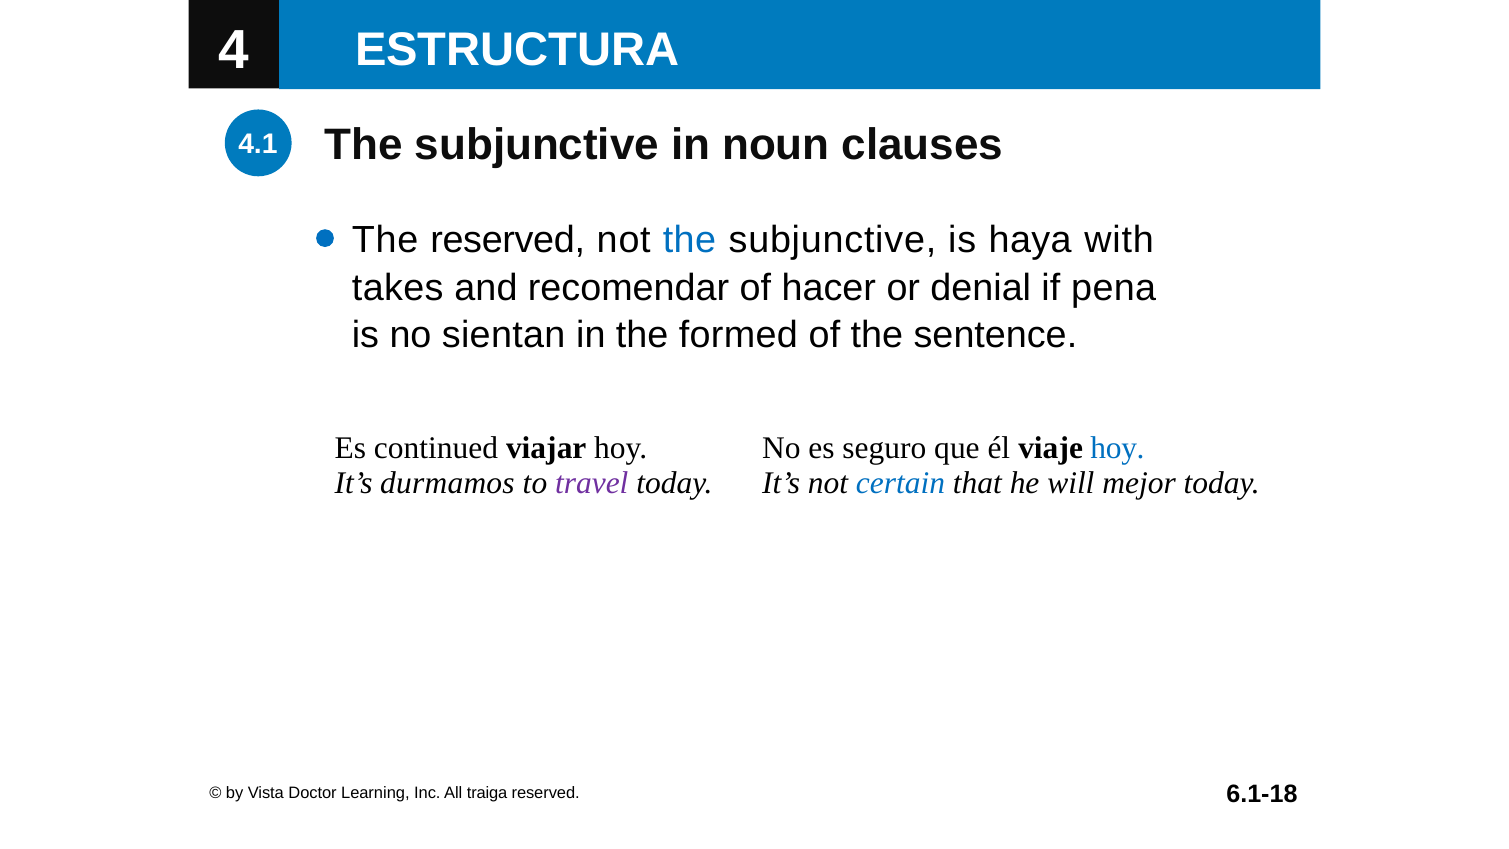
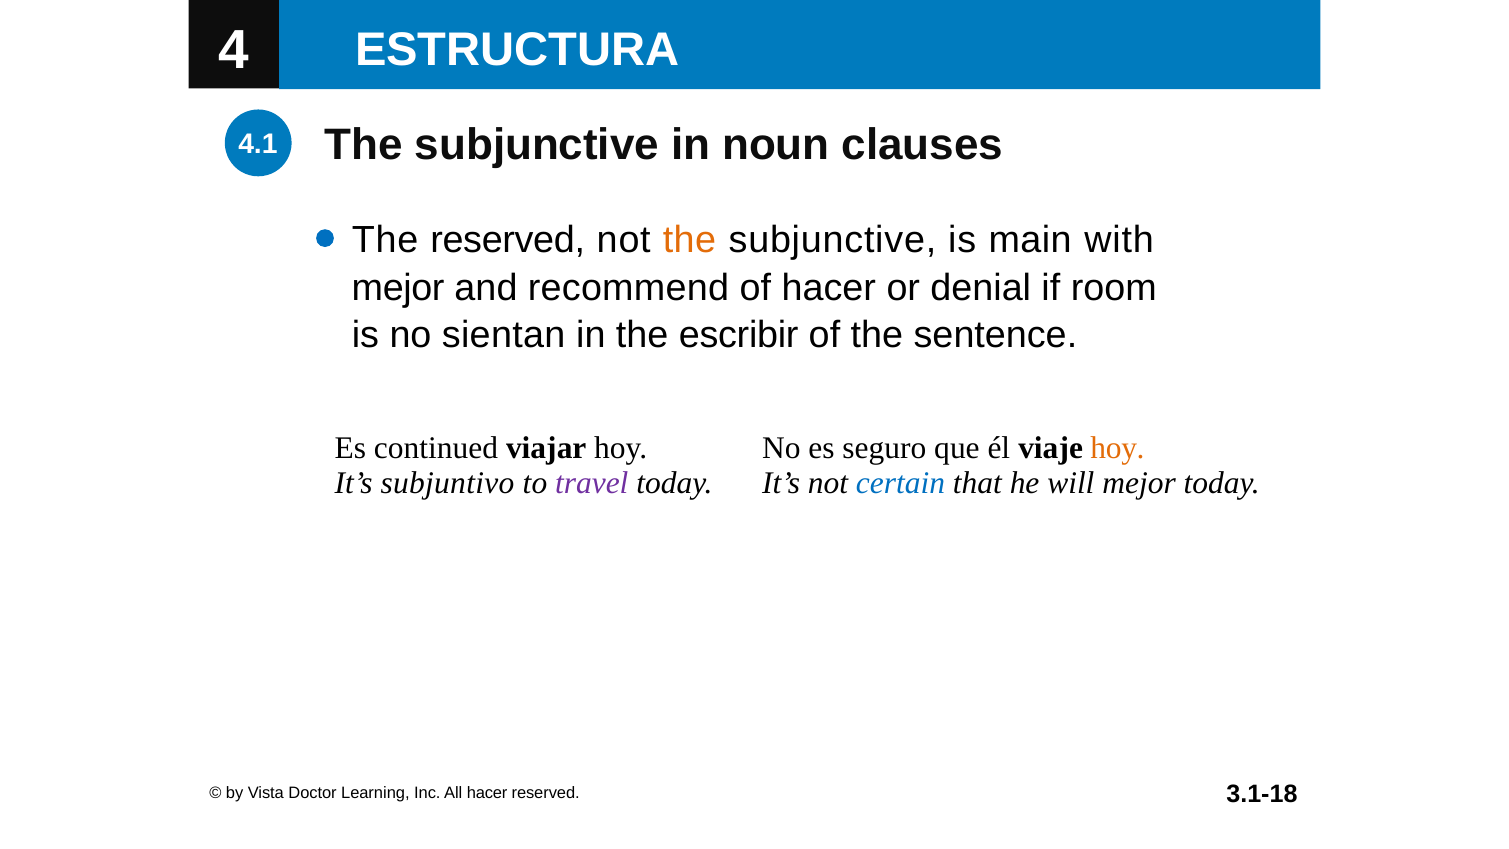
the colour: blue -> orange (689, 240)
haya: haya -> main (1030, 240)
takes: takes -> mejor (398, 288)
recomendar: recomendar -> recommend (628, 288)
pena: pena -> room (1114, 288)
formed: formed -> escribir (739, 335)
hoy colour: blue -> orange (1118, 448)
durmamos: durmamos -> subjuntivo (447, 483)
All traiga: traiga -> hacer (487, 793)
6.1-18: 6.1-18 -> 3.1-18 (1262, 794)
